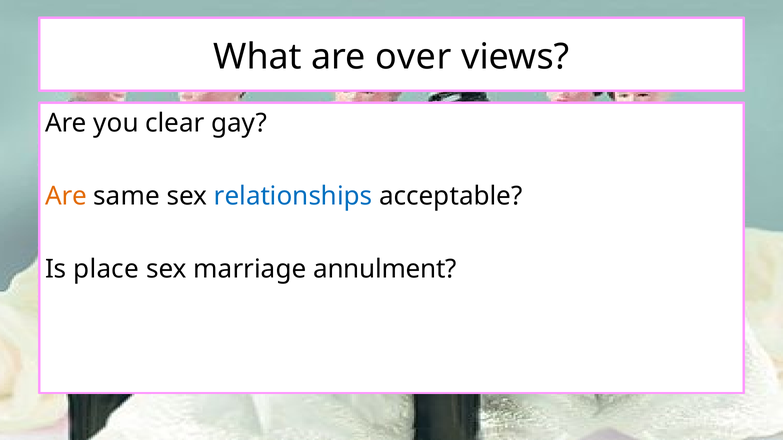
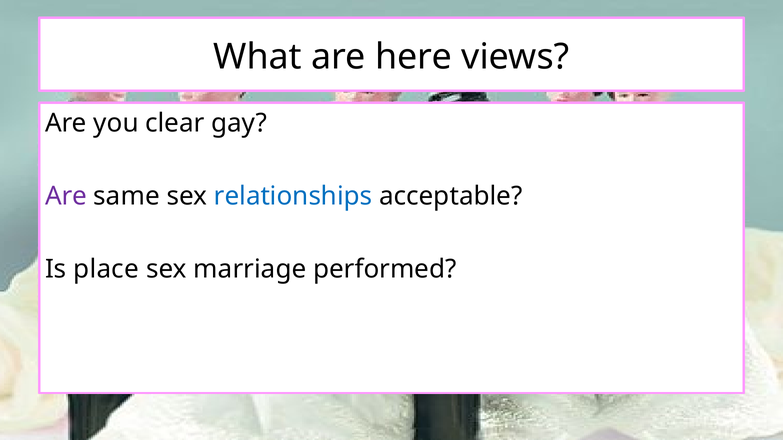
over: over -> here (414, 57)
Are colour: orange -> purple (66, 196)
annulment: annulment -> performed (385, 269)
